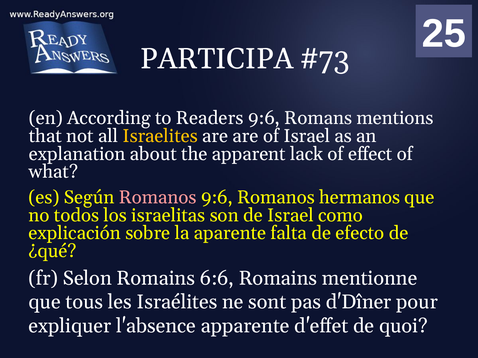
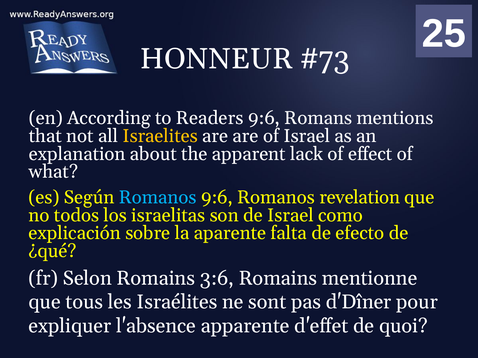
PARTICIPA: PARTICIPA -> HONNEUR (217, 59)
Romanos colour: pink -> light blue (158, 198)
hermanos: hermanos -> revelation (360, 198)
6:6: 6:6 -> 3:6 (217, 279)
